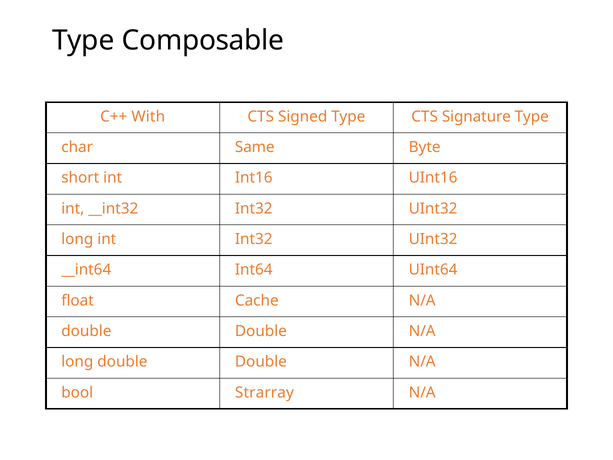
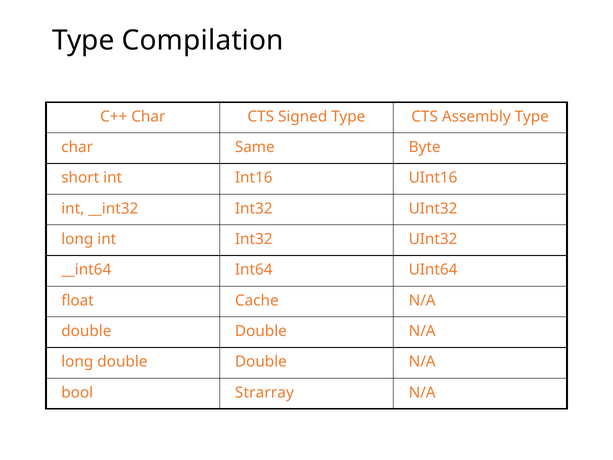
Composable: Composable -> Compilation (203, 41)
C++ With: With -> Char (148, 117)
Signature: Signature -> Assembly (476, 117)
